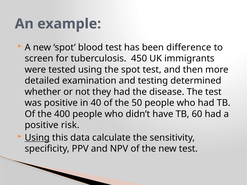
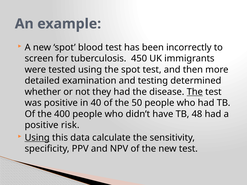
difference: difference -> incorrectly (189, 47)
The underline: none -> present (195, 92)
60: 60 -> 48 (197, 114)
